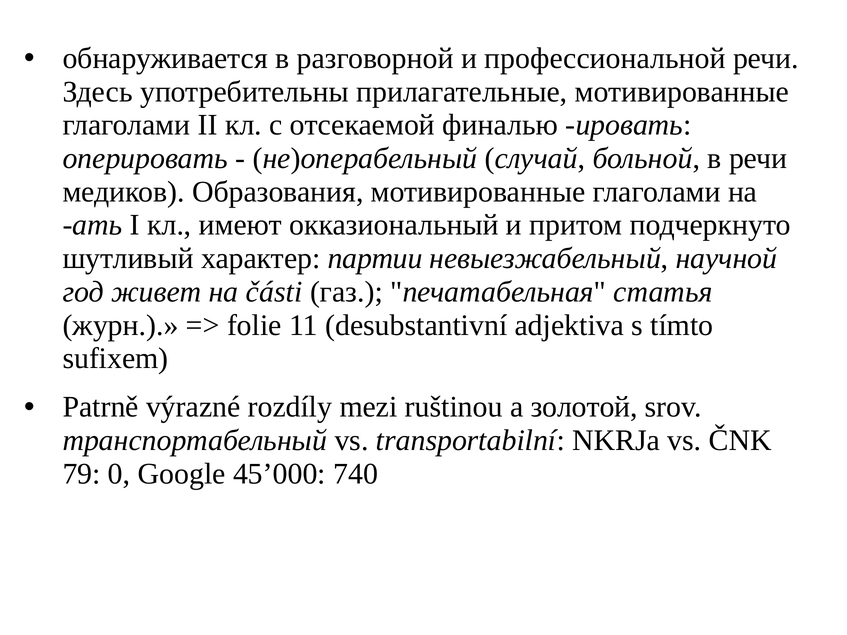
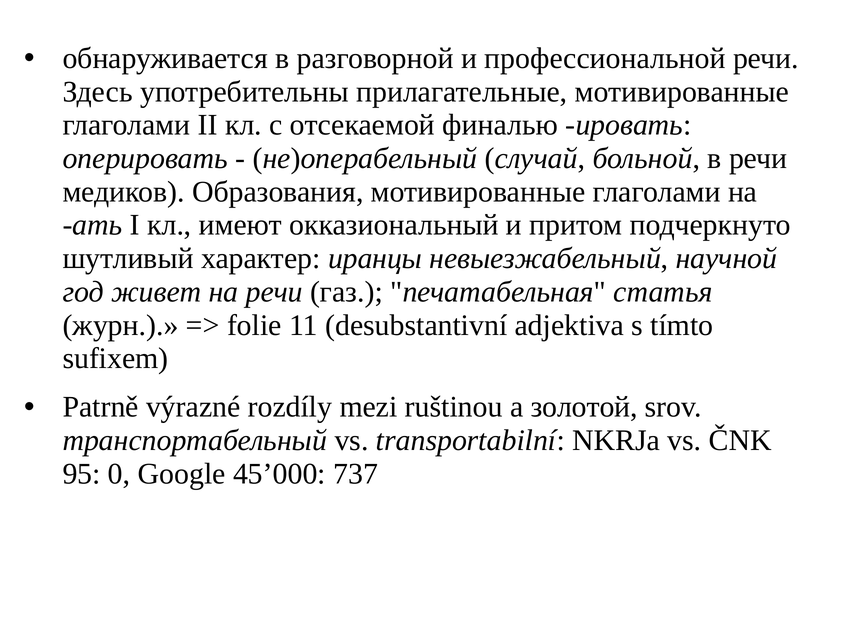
партии: партии -> иранцы (375, 259)
на části: části -> речи (274, 292)
79: 79 -> 95 (82, 474)
740: 740 -> 737 (356, 474)
